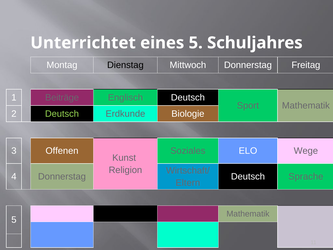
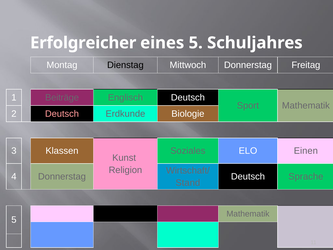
Unterrichtet: Unterrichtet -> Erfolgreicher (83, 43)
Deutsch colour: light green -> pink (62, 114)
Offenen: Offenen -> Klassen (62, 151)
Wege: Wege -> Einen (306, 151)
Eltern: Eltern -> Stand (188, 183)
